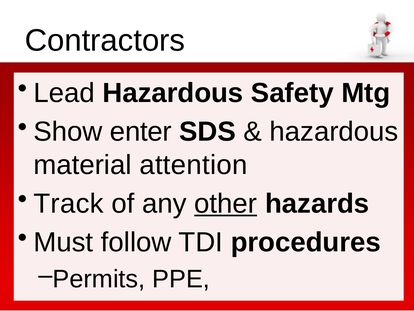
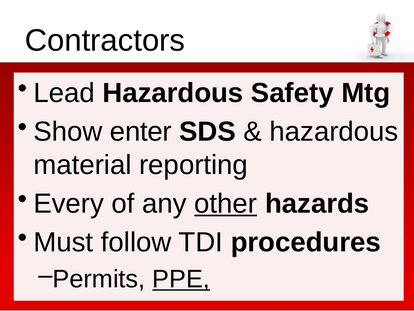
attention: attention -> reporting (194, 165)
Track: Track -> Every (69, 203)
PPE underline: none -> present (181, 279)
